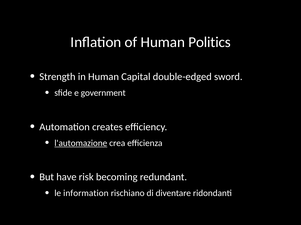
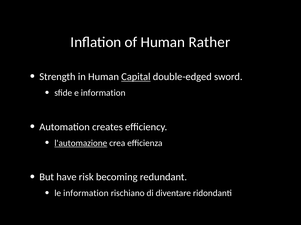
Politics: Politics -> Rather (209, 42)
Capital underline: none -> present (136, 77)
e government: government -> information (103, 93)
